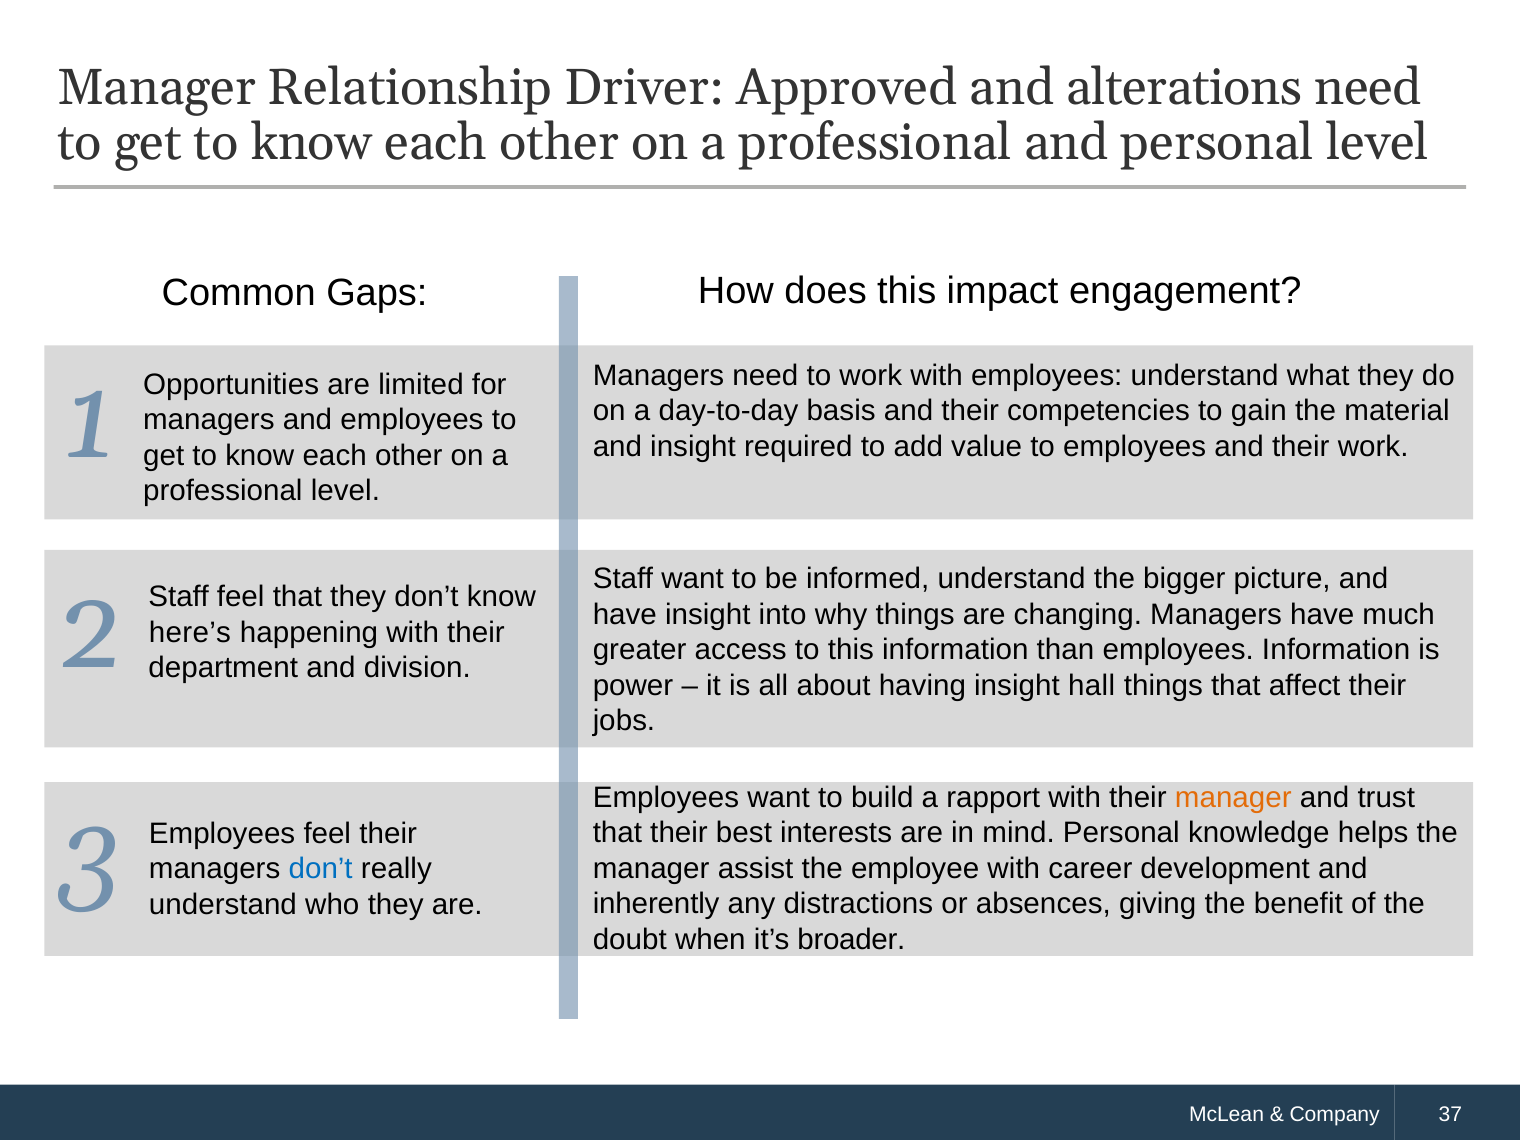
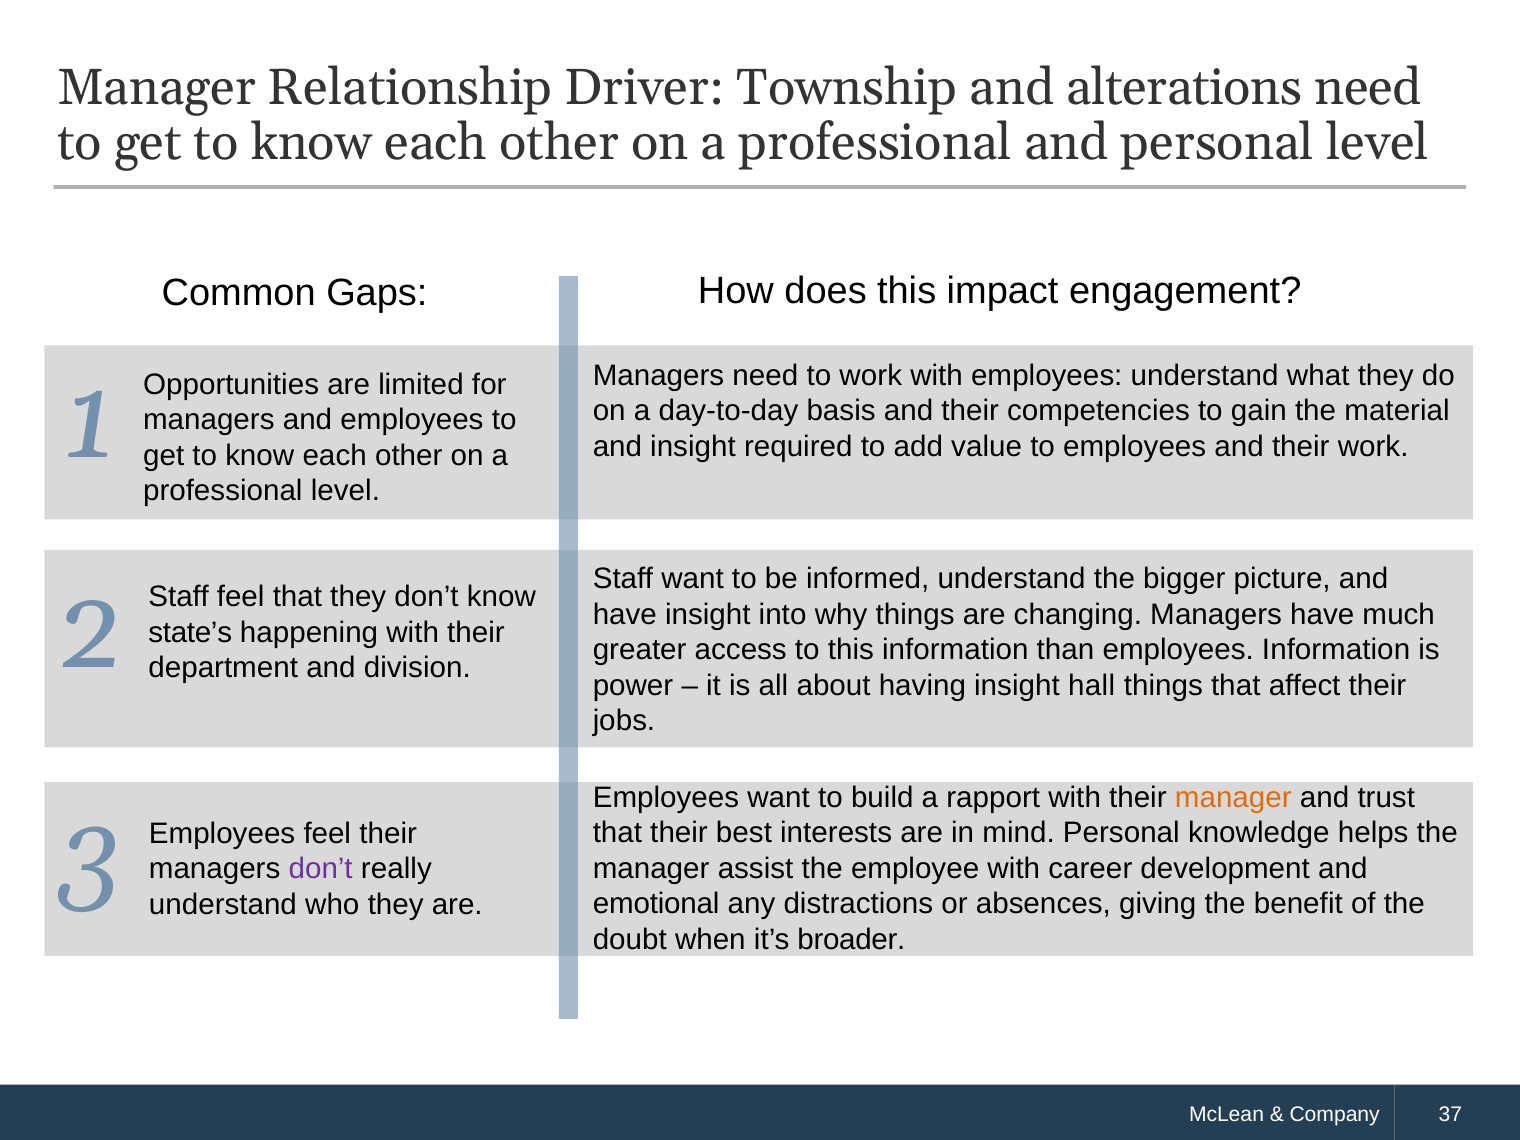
Approved: Approved -> Township (847, 88)
here’s: here’s -> state’s (190, 633)
don’t colour: blue -> purple (321, 869)
inherently: inherently -> emotional (656, 904)
